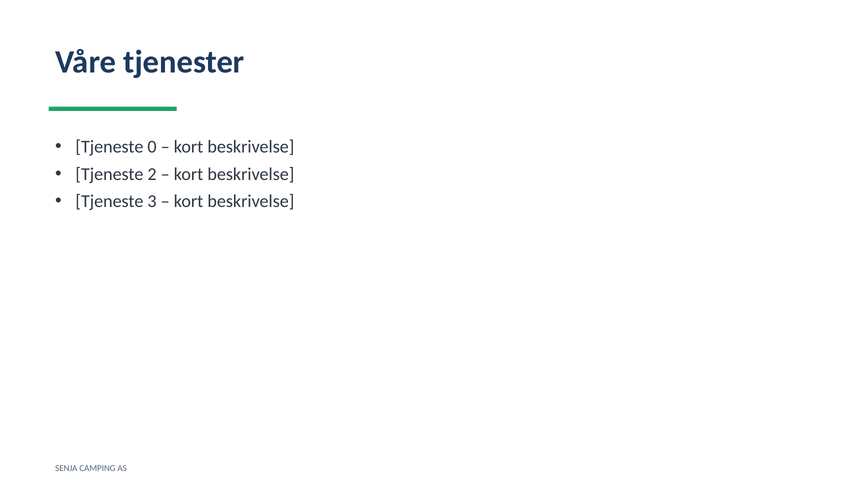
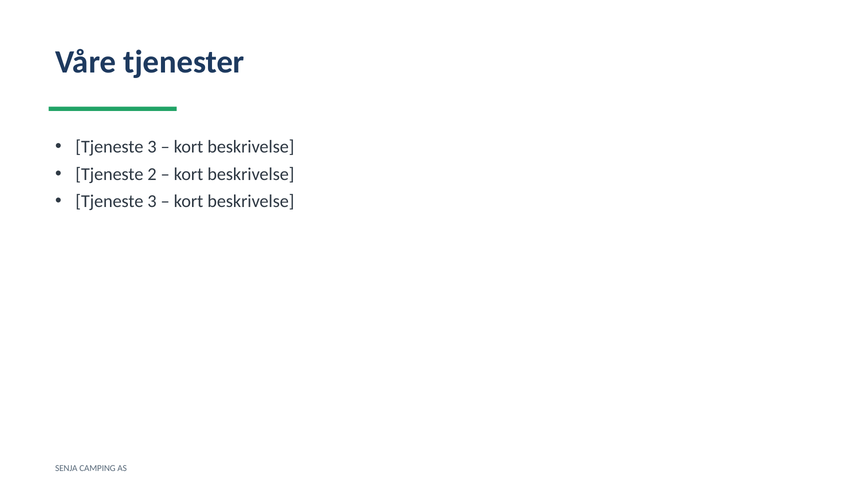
0: 0 -> 3 (152, 147)
